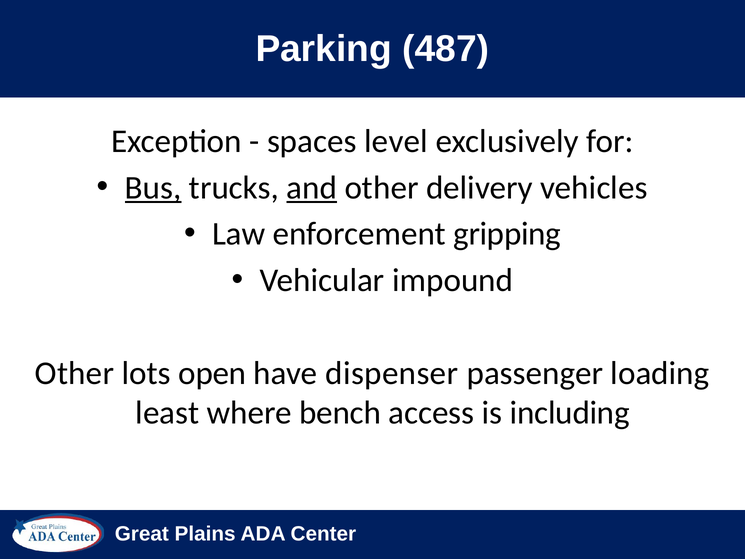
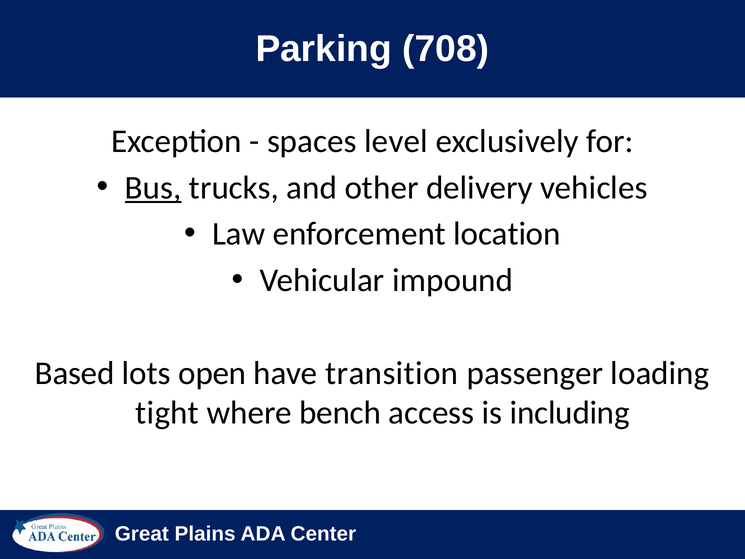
487: 487 -> 708 (446, 49)
and underline: present -> none (312, 188)
gripping: gripping -> location (507, 234)
Other: Other -> Based (75, 373)
dispenser: dispenser -> transition (392, 373)
least: least -> tight (167, 413)
